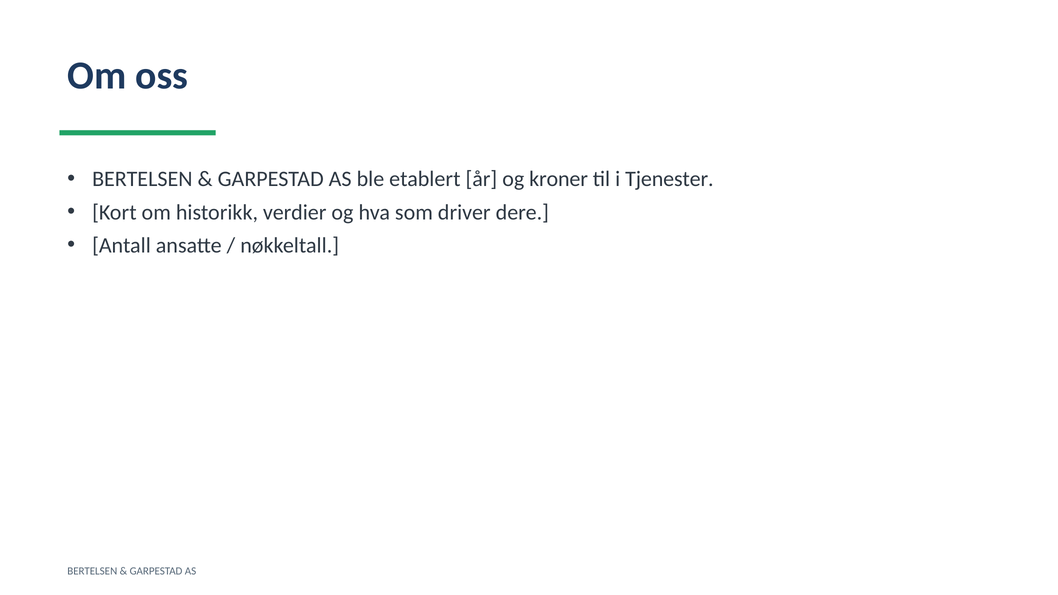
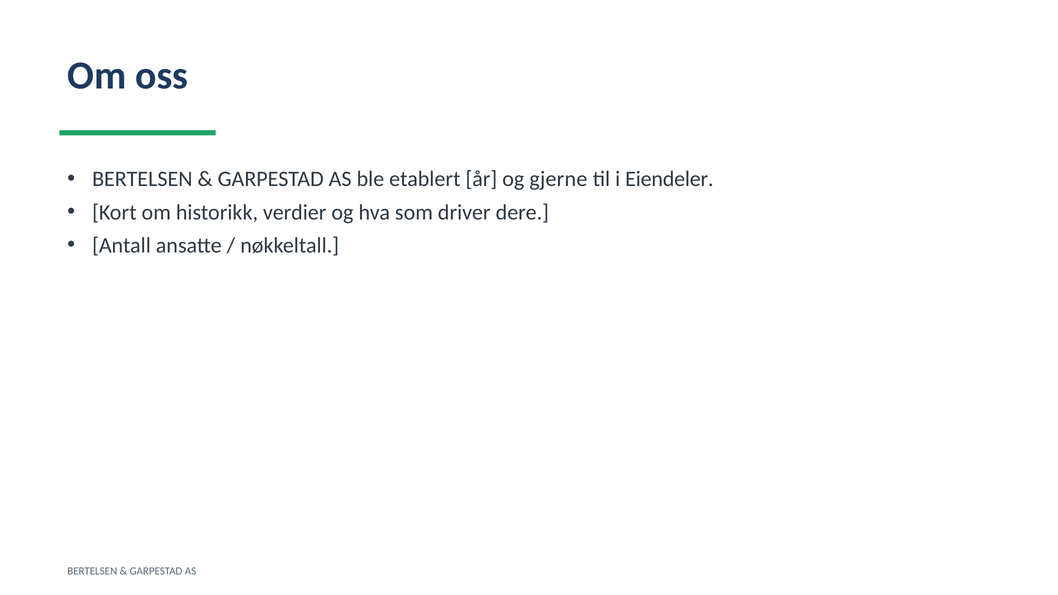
kroner: kroner -> gjerne (558, 179)
Tjenester: Tjenester -> Eiendeler (669, 179)
